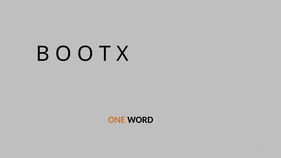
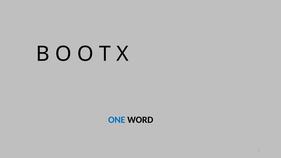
ONE colour: orange -> blue (117, 120)
